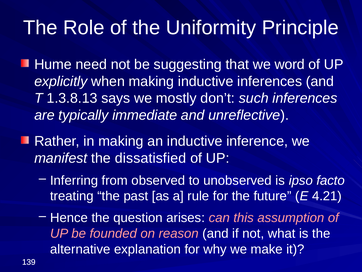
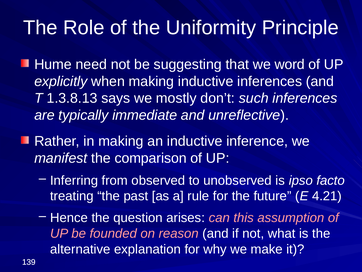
dissatisfied: dissatisfied -> comparison (151, 158)
